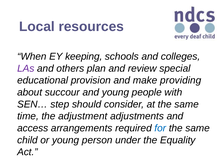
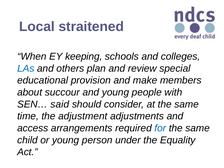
resources: resources -> straitened (91, 27)
LAs colour: purple -> blue (26, 68)
providing: providing -> members (181, 80)
step: step -> said (60, 104)
